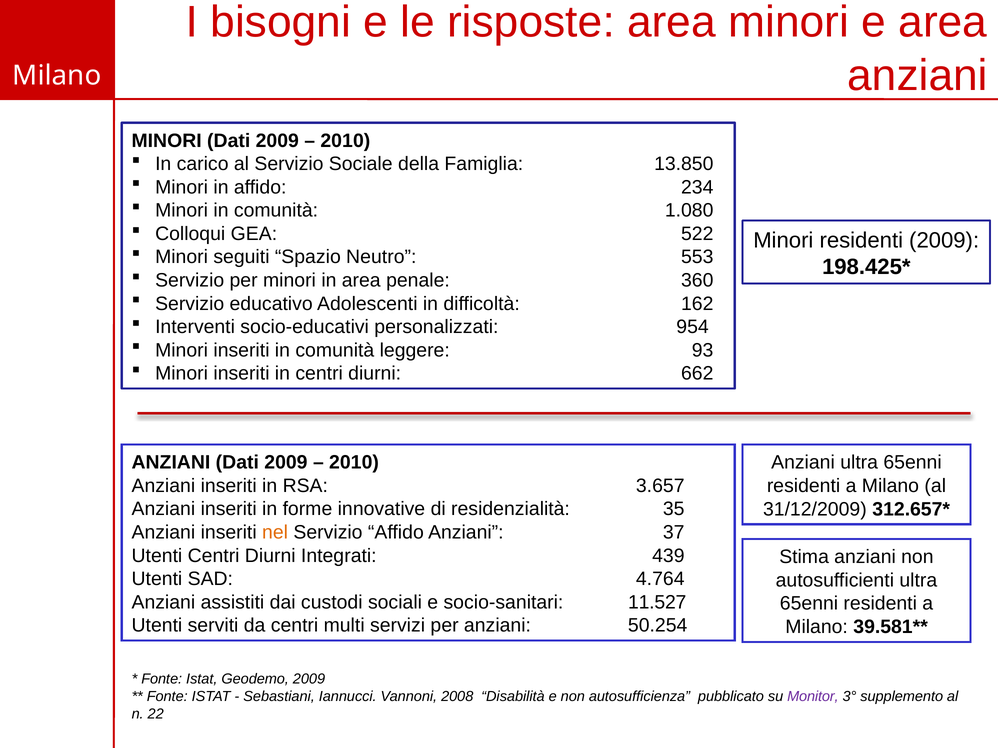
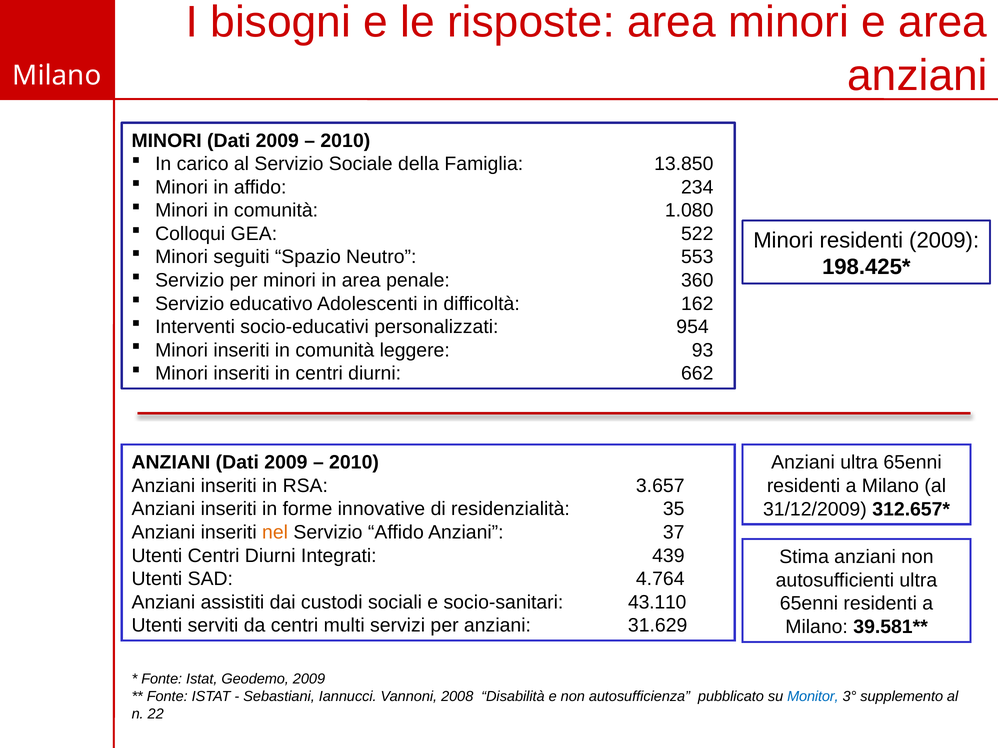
11.527: 11.527 -> 43.110 (657, 603)
50.254: 50.254 -> 31.629 (658, 626)
Monitor colour: purple -> blue (813, 697)
